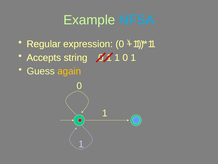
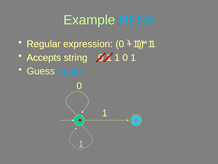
again colour: yellow -> light blue (69, 71)
